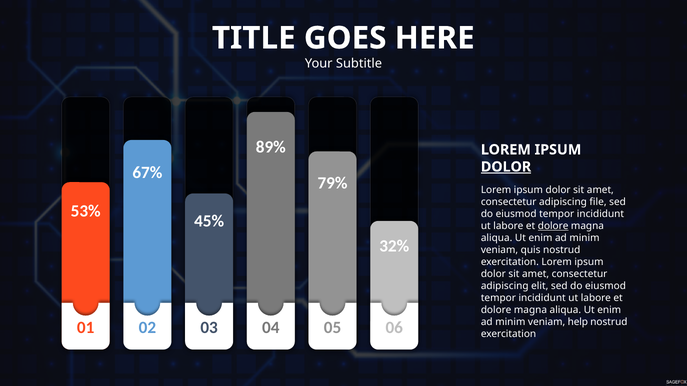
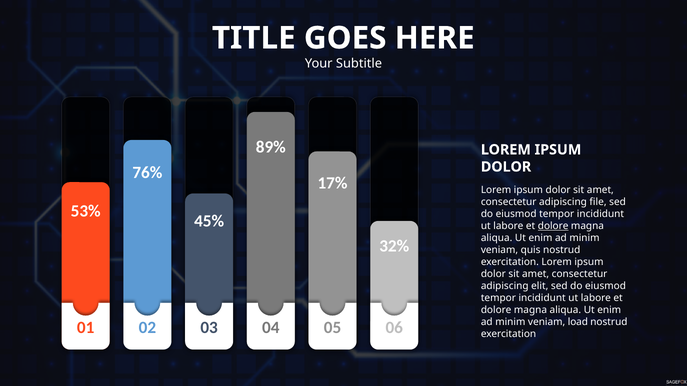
DOLOR underline: present -> none (506, 167)
67%: 67% -> 76% (147, 173)
79%: 79% -> 17% (333, 183)
help: help -> load (578, 322)
